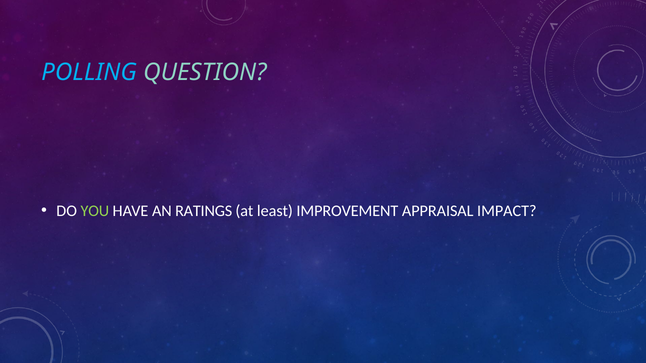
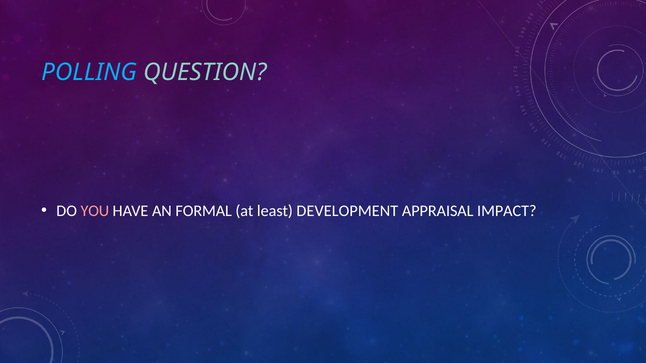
YOU colour: light green -> pink (95, 211)
RATINGS: RATINGS -> FORMAL (204, 211)
IMPROVEMENT: IMPROVEMENT -> DEVELOPMENT (347, 211)
